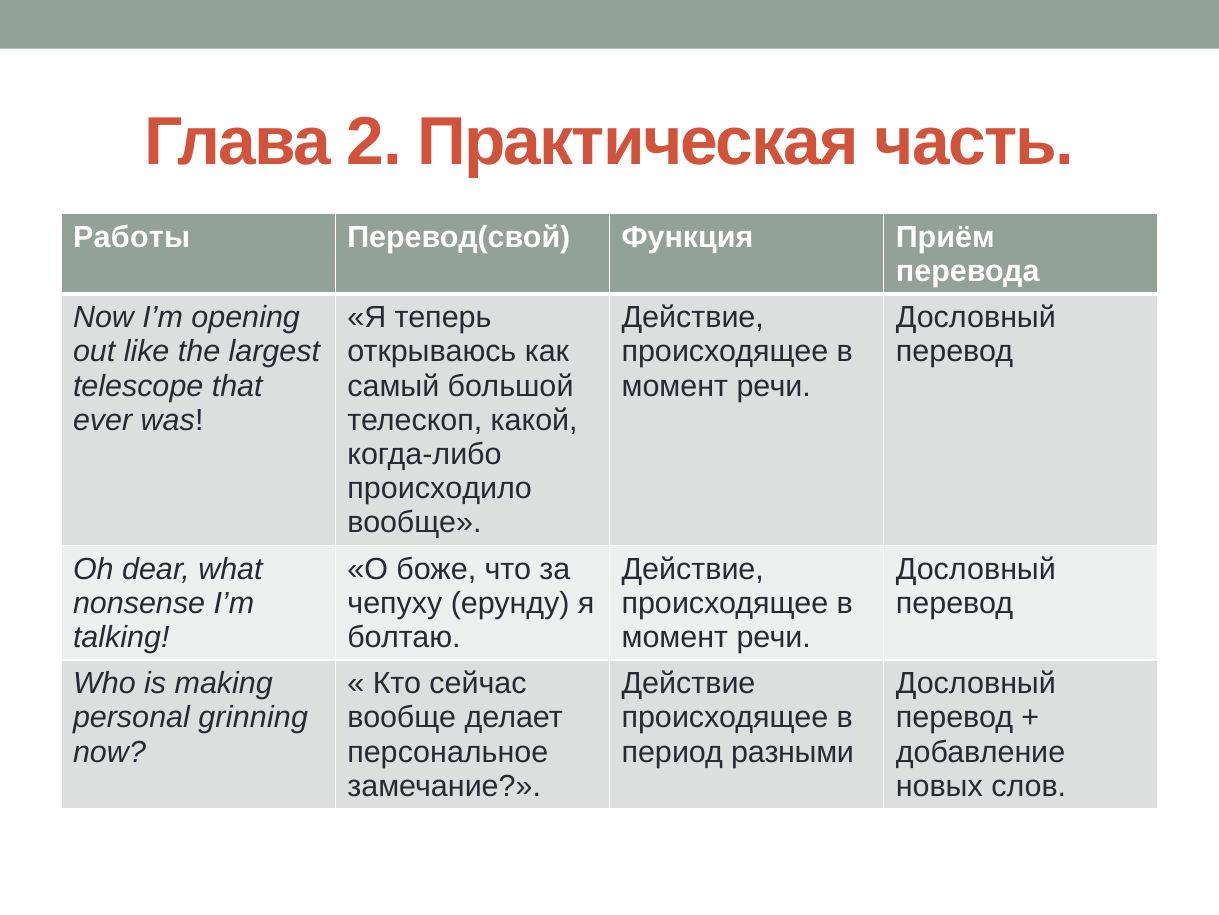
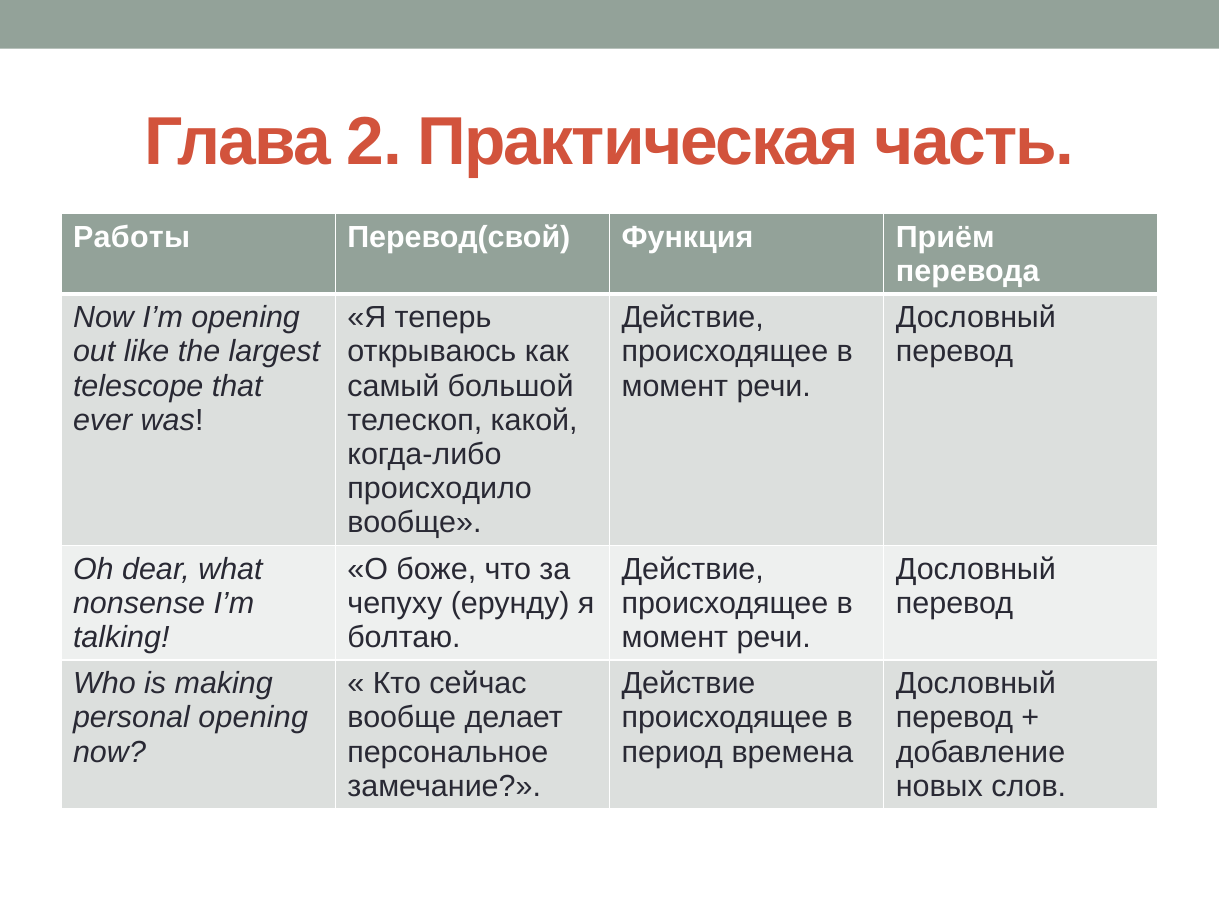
personal grinning: grinning -> opening (253, 717)
разными: разными -> времена (792, 751)
